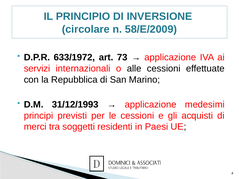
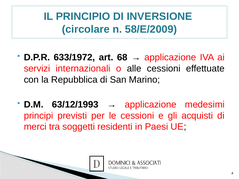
73: 73 -> 68 (122, 57)
31/12/1993: 31/12/1993 -> 63/12/1993 (75, 105)
